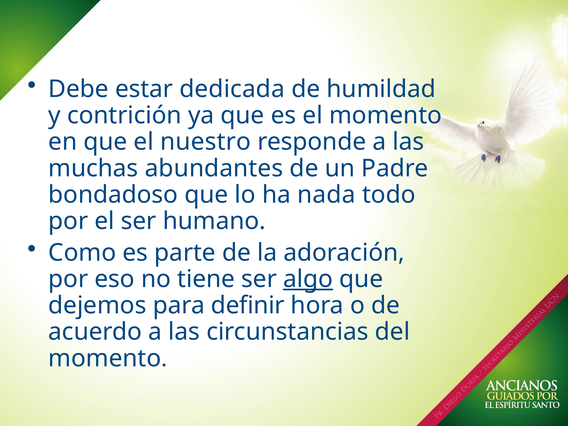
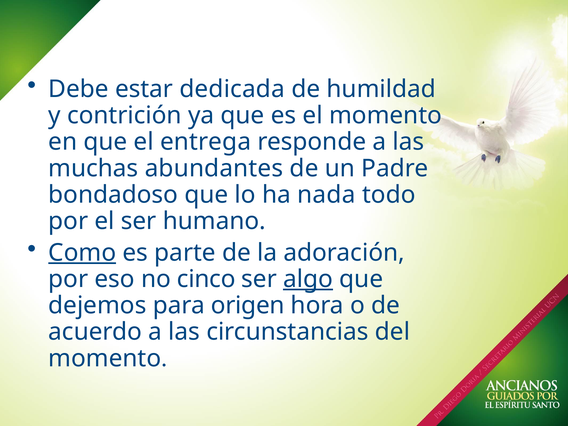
nuestro: nuestro -> entrega (206, 142)
Como underline: none -> present (82, 253)
tiene: tiene -> cinco (206, 279)
definir: definir -> origen (248, 305)
